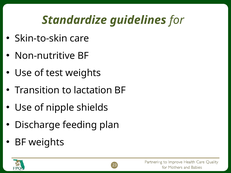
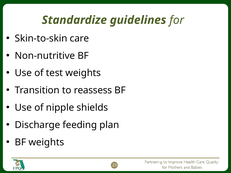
lactation: lactation -> reassess (93, 90)
